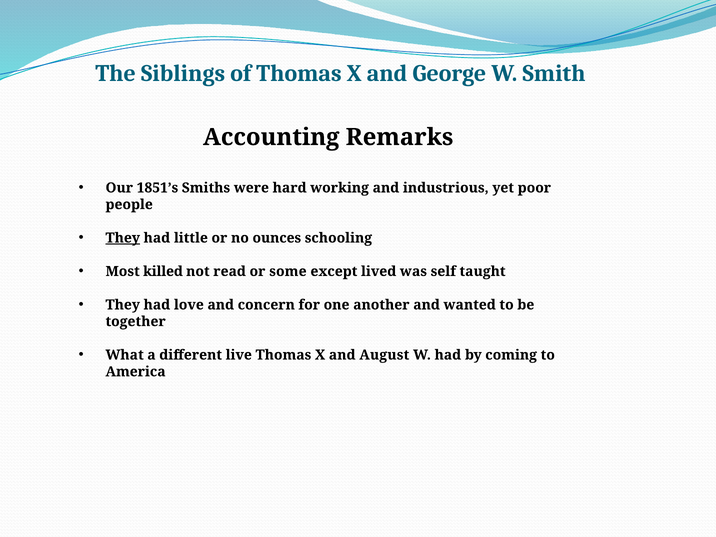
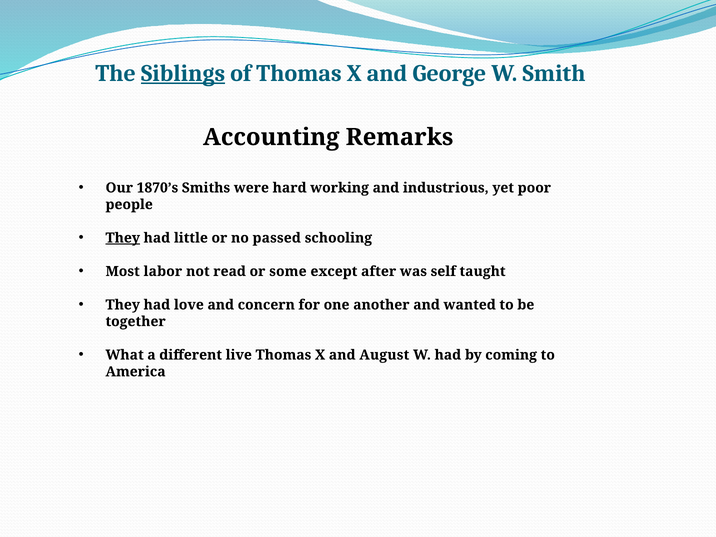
Siblings underline: none -> present (183, 73)
1851’s: 1851’s -> 1870’s (157, 188)
ounces: ounces -> passed (277, 238)
killed: killed -> labor (163, 271)
lived: lived -> after (379, 271)
